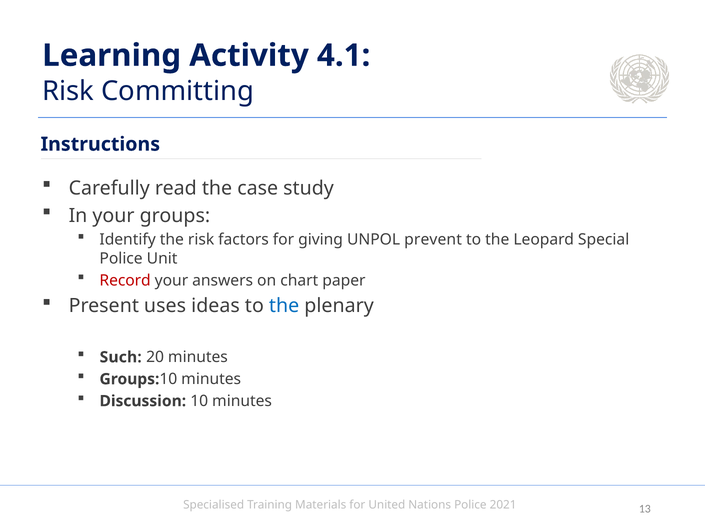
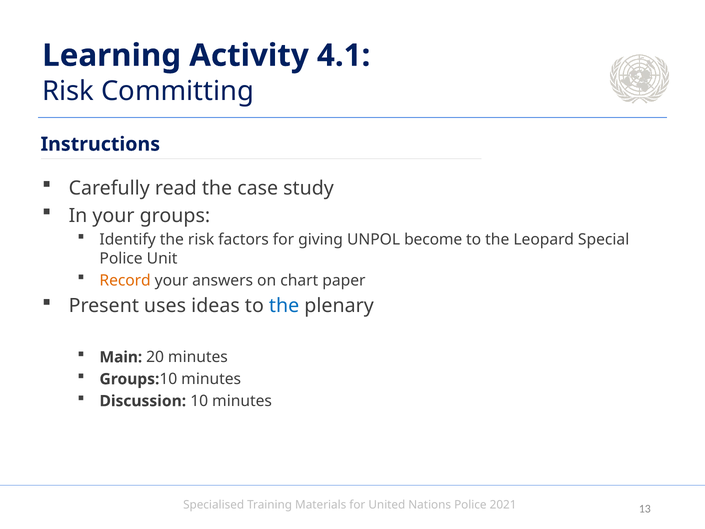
prevent: prevent -> become (433, 240)
Record colour: red -> orange (125, 280)
Such: Such -> Main (121, 357)
